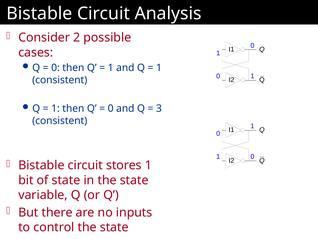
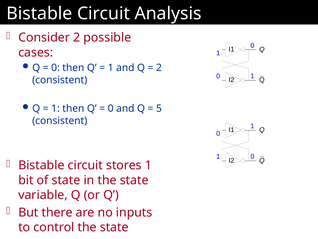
1: 1 -> 2 (159, 68)
3: 3 -> 5 (159, 108)
